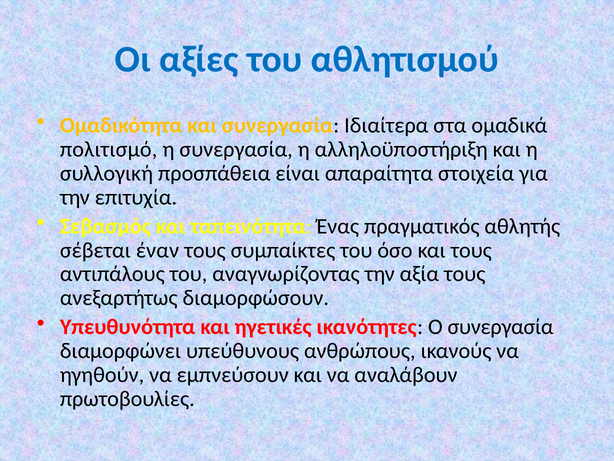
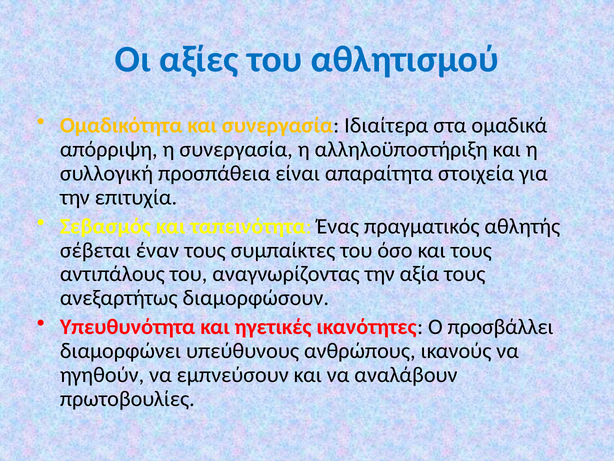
πολιτισμό: πολιτισμό -> απόρριψη (109, 149)
Ο συνεργασία: συνεργασία -> προσβάλλει (501, 327)
